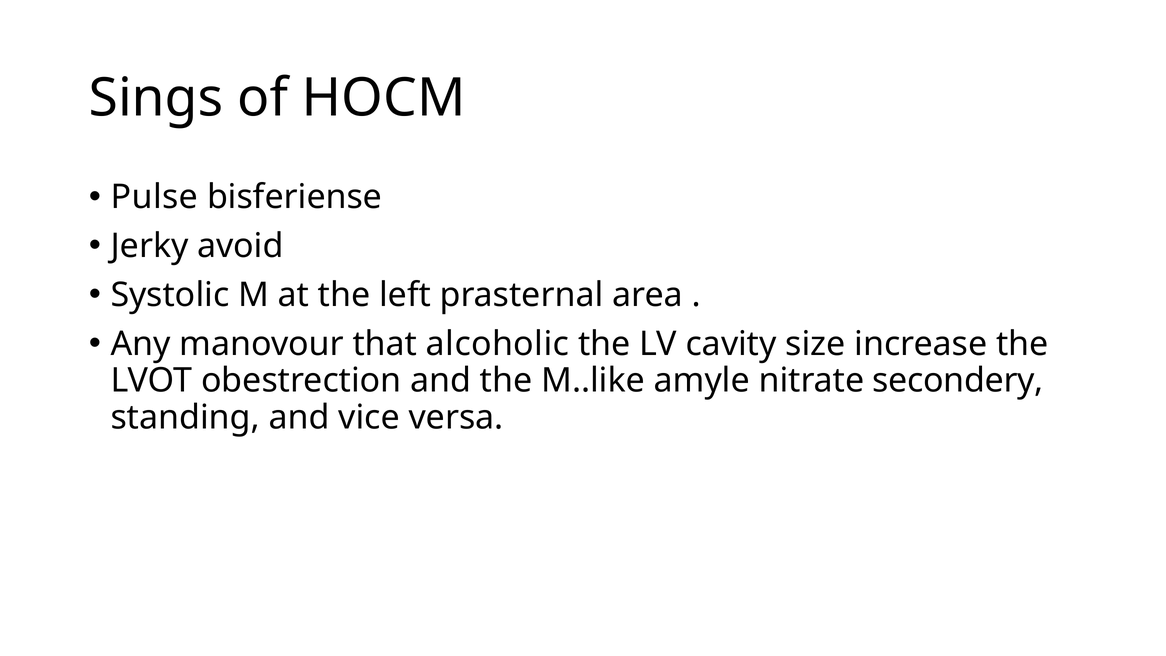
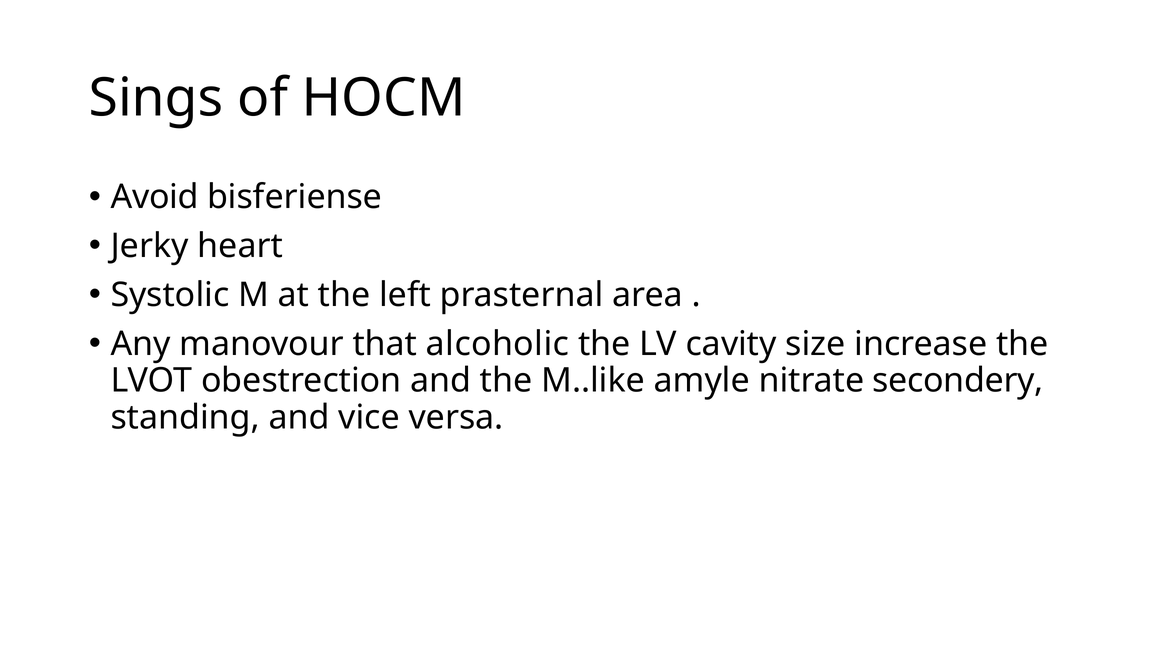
Pulse: Pulse -> Avoid (155, 197)
avoid: avoid -> heart (240, 246)
